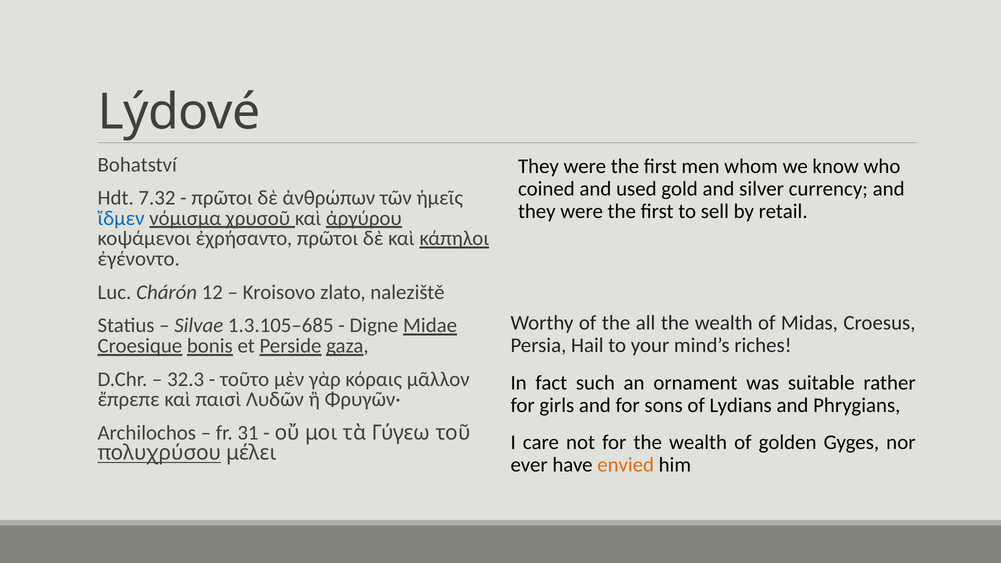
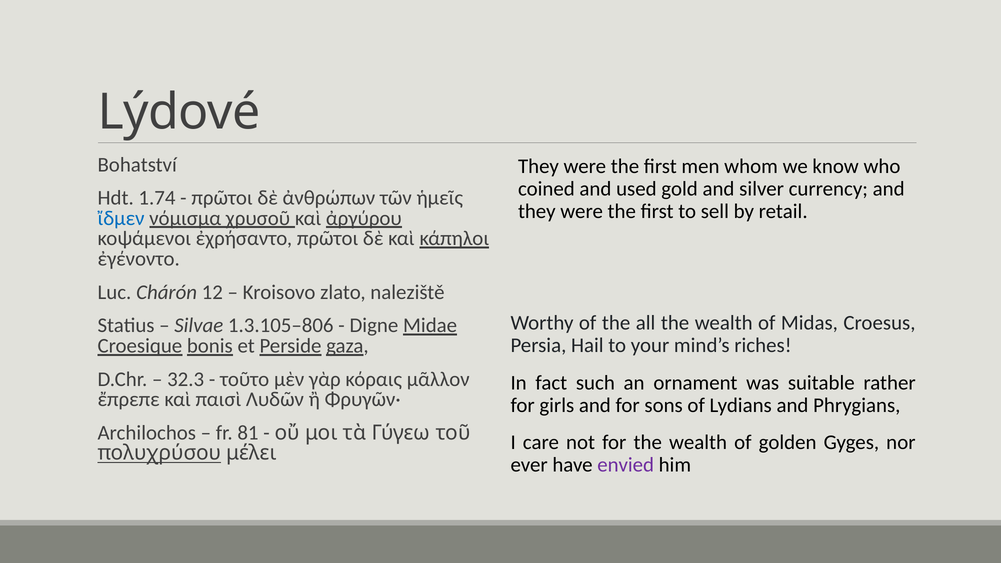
7.32: 7.32 -> 1.74 (157, 198)
1.3.105–685: 1.3.105–685 -> 1.3.105–806 (281, 326)
31: 31 -> 81 (248, 433)
envied colour: orange -> purple (626, 465)
